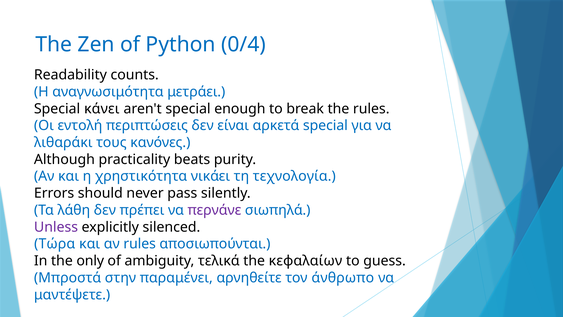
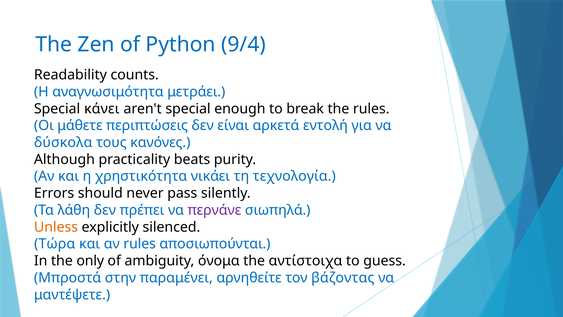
0/4: 0/4 -> 9/4 (243, 44)
εντολή: εντολή -> μάθετε (80, 126)
αρκετά special: special -> εντολή (325, 126)
λιθαράκι: λιθαράκι -> δύσκολα (63, 142)
Unless colour: purple -> orange (56, 227)
τελικά: τελικά -> όνομα (219, 261)
κεφαλαίων: κεφαλαίων -> αντίστοιχα (305, 261)
άνθρωπο: άνθρωπο -> βάζοντας (343, 278)
